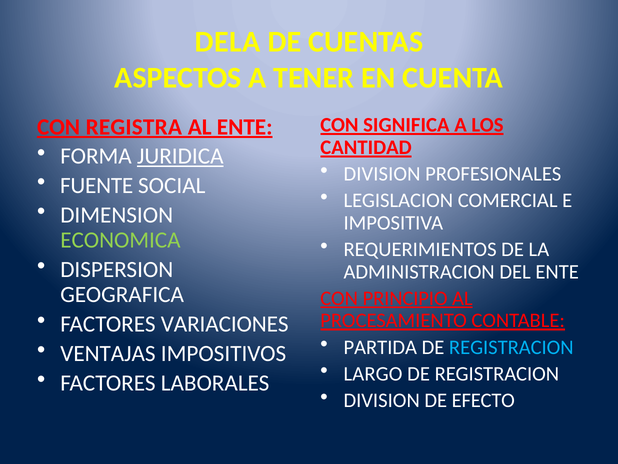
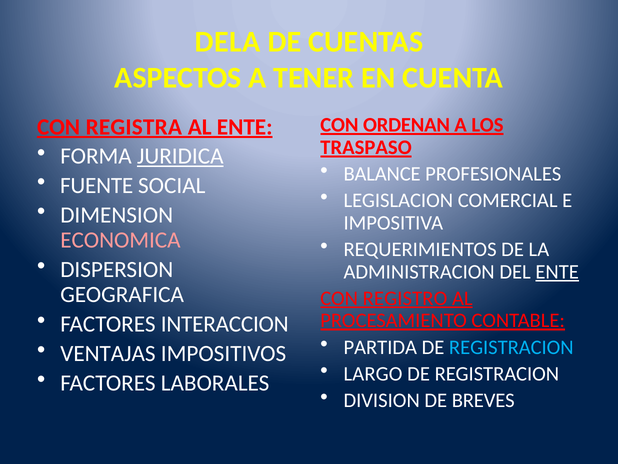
SIGNIFICA: SIGNIFICA -> ORDENAN (407, 125)
CANTIDAD: CANTIDAD -> TRASPASO (366, 147)
DIVISION: DIVISION -> BALANCE (382, 174)
ECONOMICA colour: light green -> pink (120, 240)
ENTE underline: none -> present (557, 271)
PRINCIPIO: PRINCIPIO -> REGISTRO (405, 298)
VARIACIONES: VARIACIONES -> INTERACCION (225, 324)
EFECTO: EFECTO -> BREVES (483, 400)
